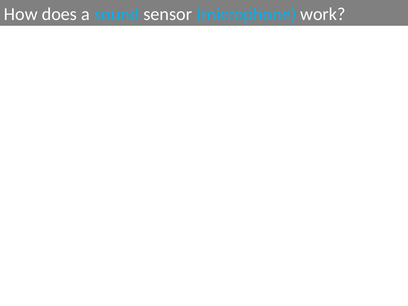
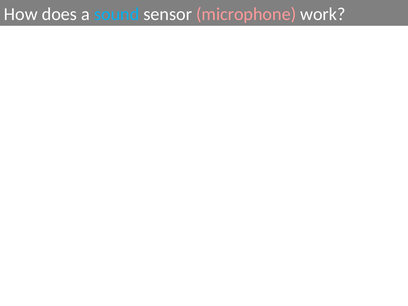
microphone colour: light blue -> pink (246, 14)
